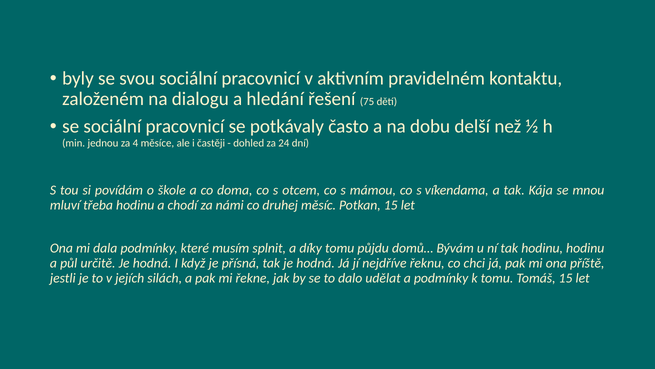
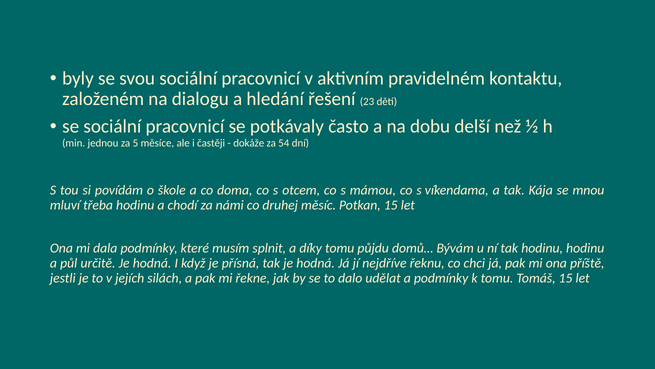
75: 75 -> 23 (367, 102)
4: 4 -> 5 (135, 143)
dohled: dohled -> dokáže (249, 143)
24: 24 -> 54 (284, 143)
